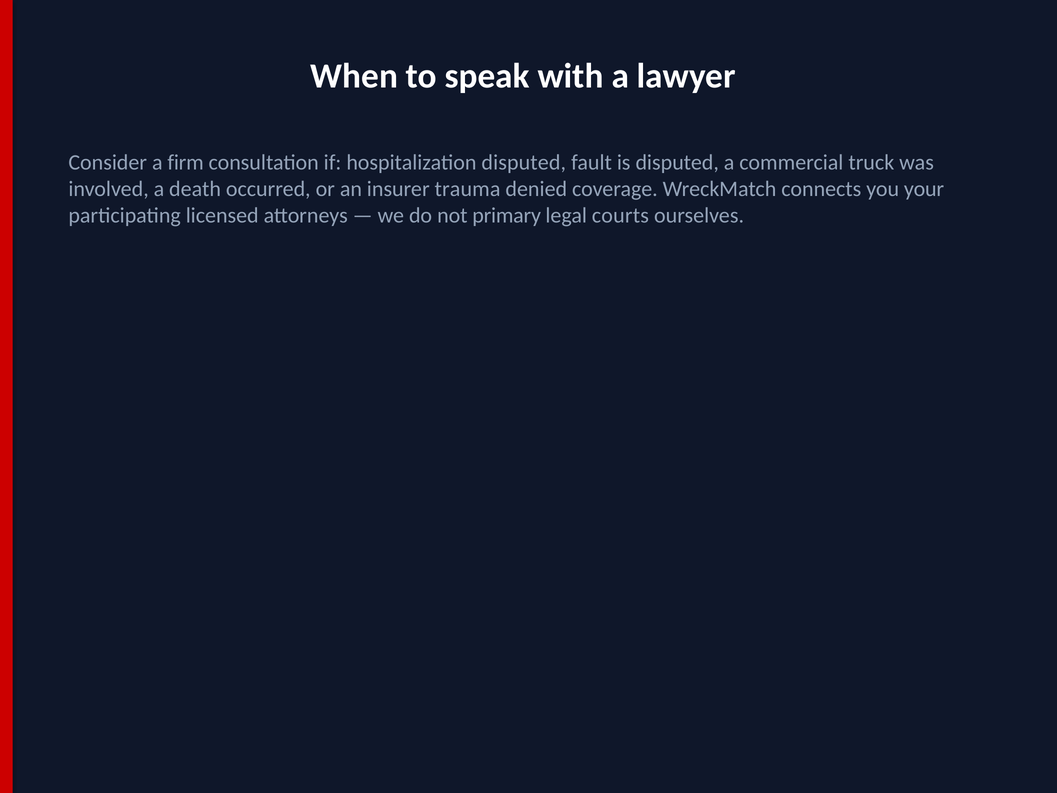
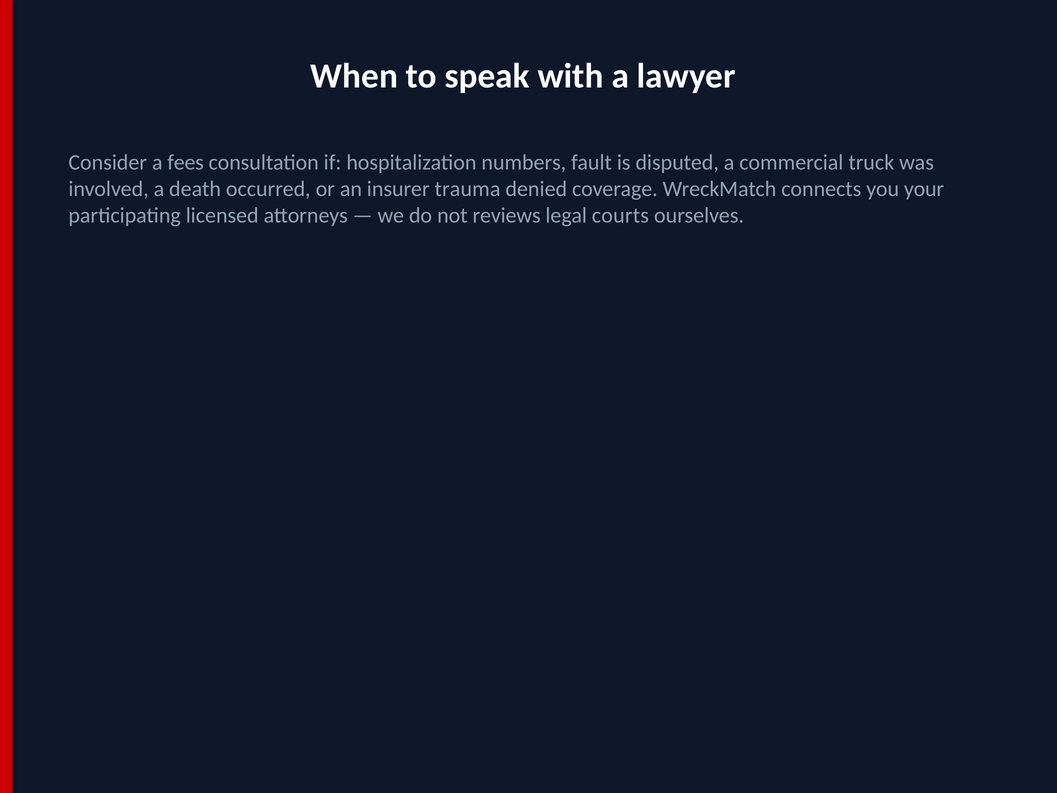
firm: firm -> fees (186, 163)
hospitalization disputed: disputed -> numbers (524, 163)
primary: primary -> reviews (507, 215)
